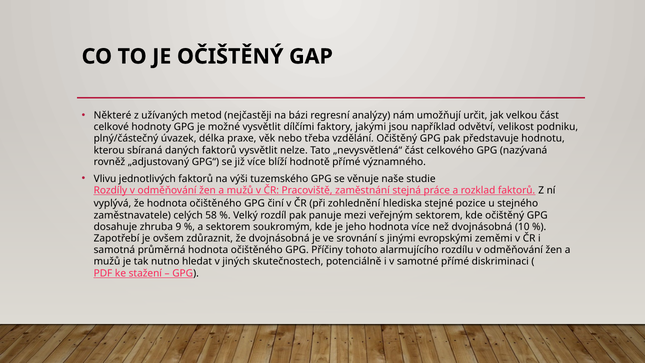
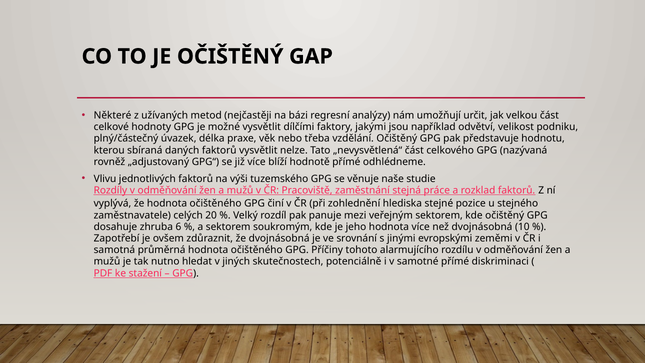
významného: významného -> odhlédneme (394, 162)
58: 58 -> 20 (211, 215)
9: 9 -> 6 (178, 227)
